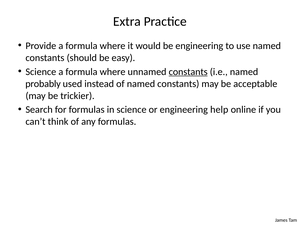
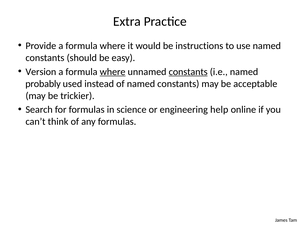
be engineering: engineering -> instructions (199, 46)
Science: Science -> Version (41, 72)
where underline: none -> present (113, 72)
